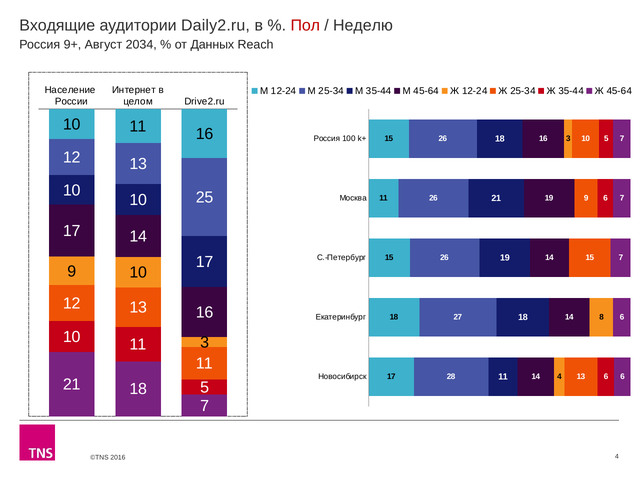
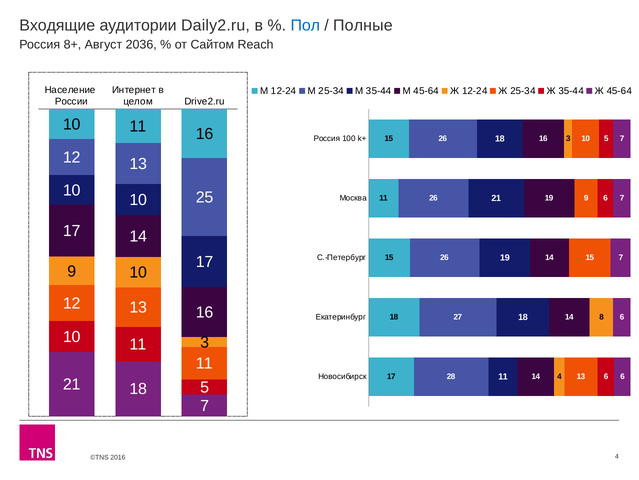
Пол colour: red -> blue (305, 25)
Неделю: Неделю -> Полные (363, 25)
9+: 9+ -> 8+ (72, 45)
2034: 2034 -> 2036 (141, 45)
Данных: Данных -> Сайтом (212, 45)
